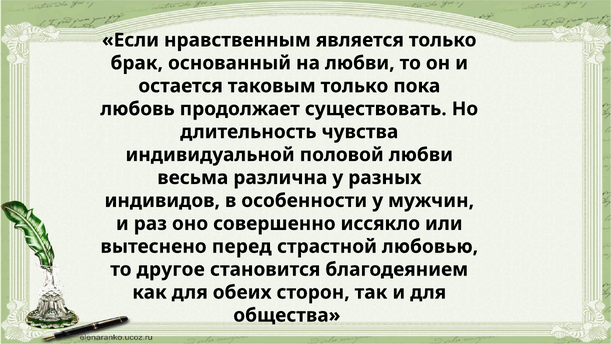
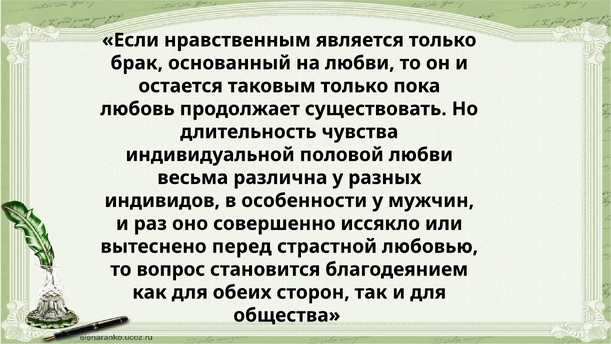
другое: другое -> вопрос (171, 269)
